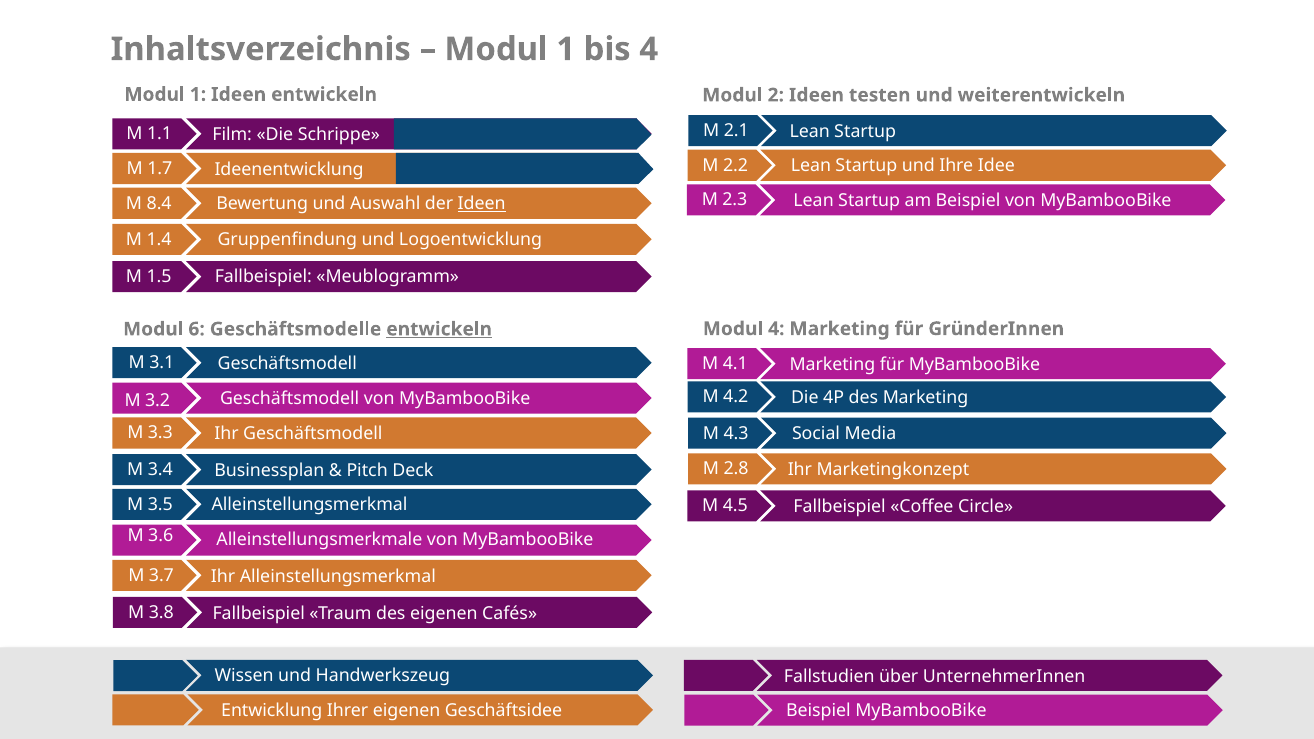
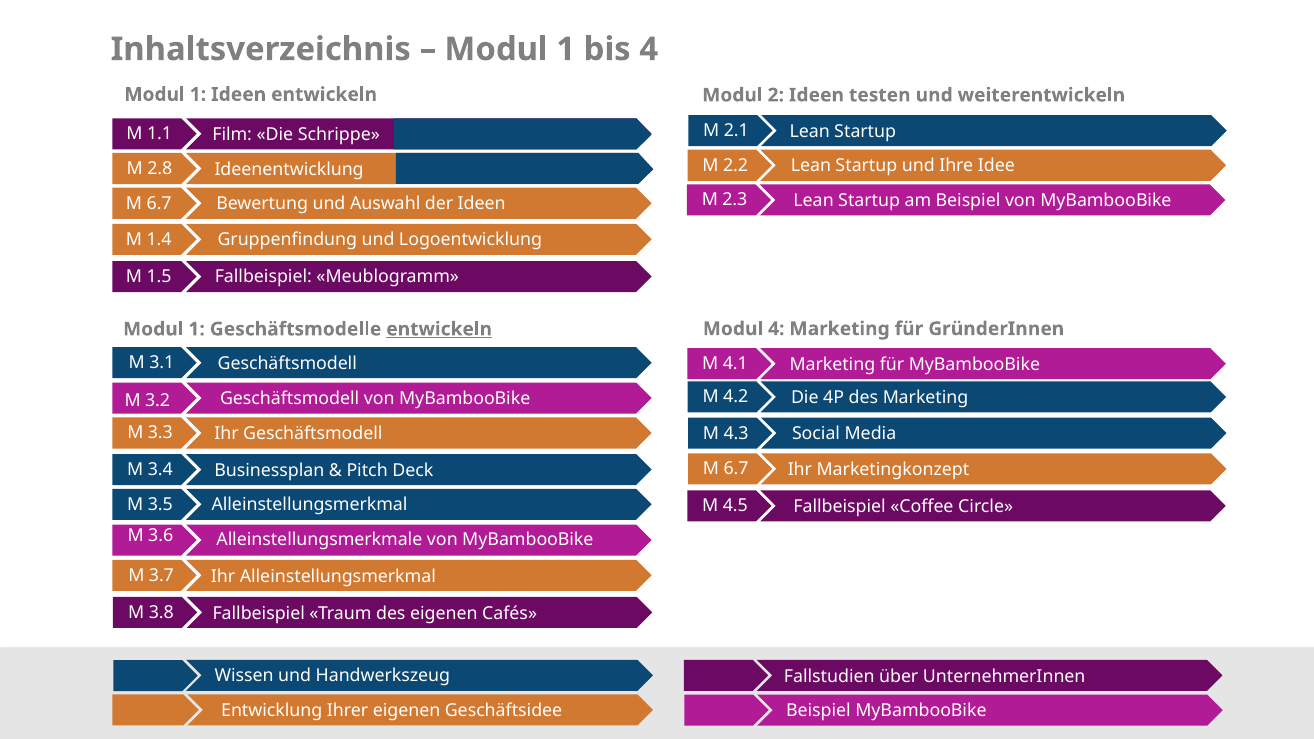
1.7: 1.7 -> 2.8 (160, 169)
8.4: 8.4 -> 6.7 (159, 203)
Ideen underline: present -> none (482, 204)
6: 6 -> 1 (197, 329)
2.8: 2.8 -> 6.7 (736, 469)
